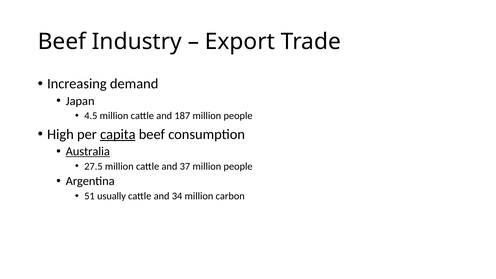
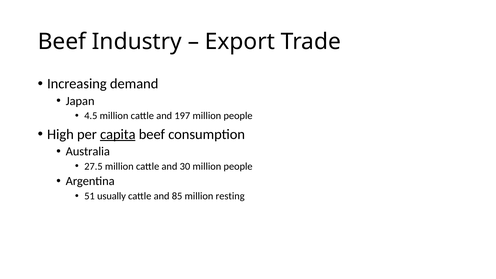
187: 187 -> 197 (182, 116)
Australia underline: present -> none (88, 151)
37: 37 -> 30 (185, 166)
34: 34 -> 85 (177, 196)
carbon: carbon -> resting (230, 196)
